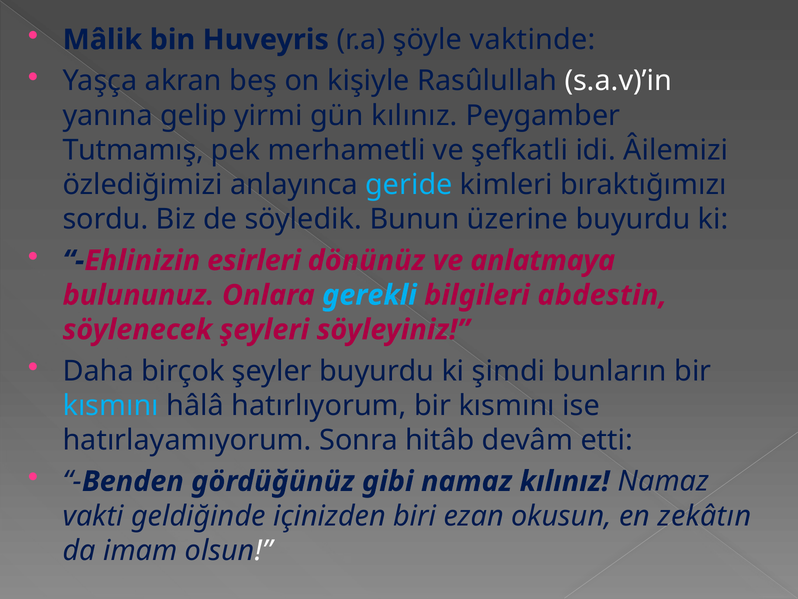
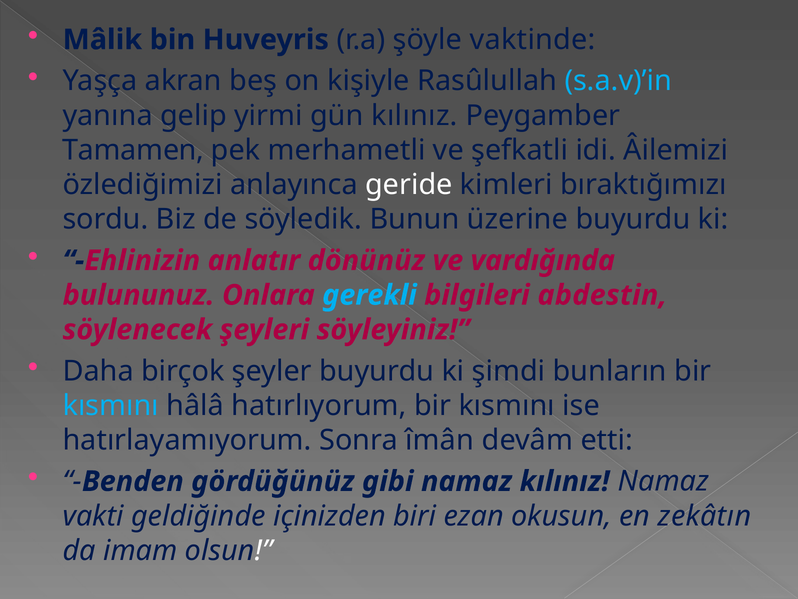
s.a.v)’in colour: white -> light blue (618, 81)
Tutmamış: Tutmamış -> Tamamen (133, 150)
geride colour: light blue -> white (409, 185)
esirleri: esirleri -> anlatır (254, 260)
anlatmaya: anlatmaya -> vardığında (543, 260)
hitâb: hitâb -> îmân (440, 440)
